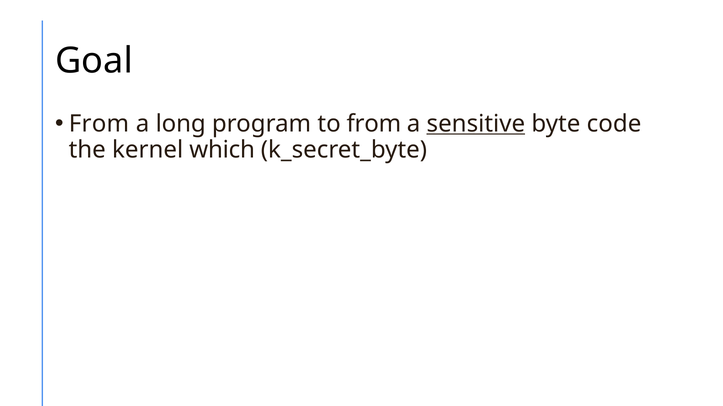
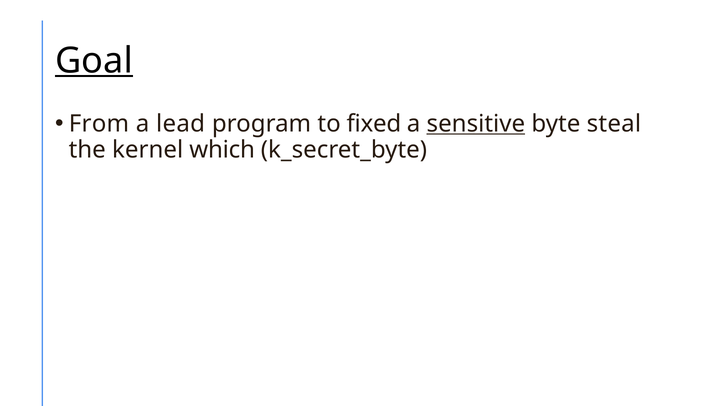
Goal underline: none -> present (94, 61)
long: long -> lead (181, 124)
to from: from -> fixed (374, 124)
code: code -> steal (614, 124)
